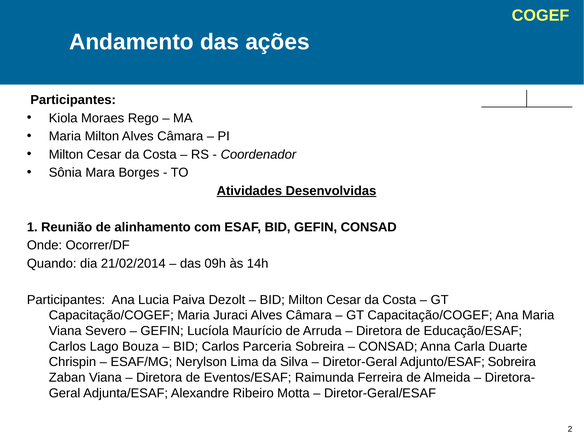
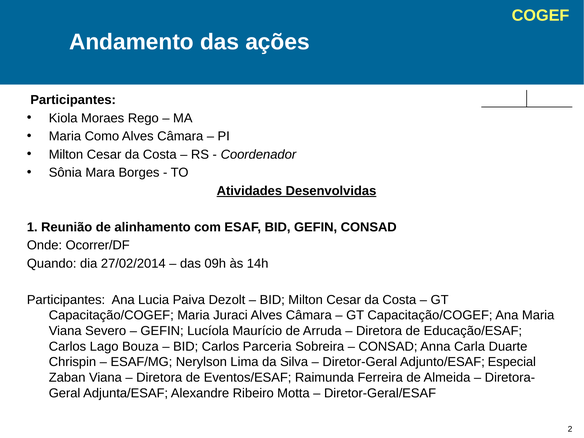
Maria Milton: Milton -> Como (102, 136)
21/02/2014: 21/02/2014 -> 27/02/2014 (133, 263)
Adjunto/ESAF Sobreira: Sobreira -> Especial (512, 362)
